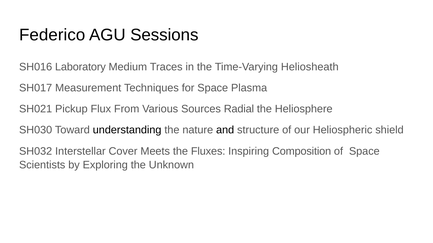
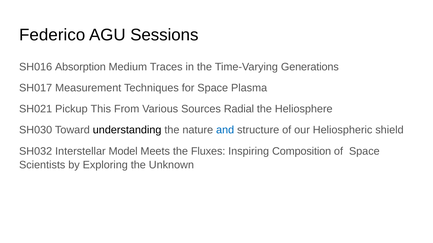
Laboratory: Laboratory -> Absorption (80, 67)
Heliosheath: Heliosheath -> Generations (310, 67)
Flux: Flux -> This (101, 109)
and colour: black -> blue (225, 130)
Cover: Cover -> Model (123, 152)
